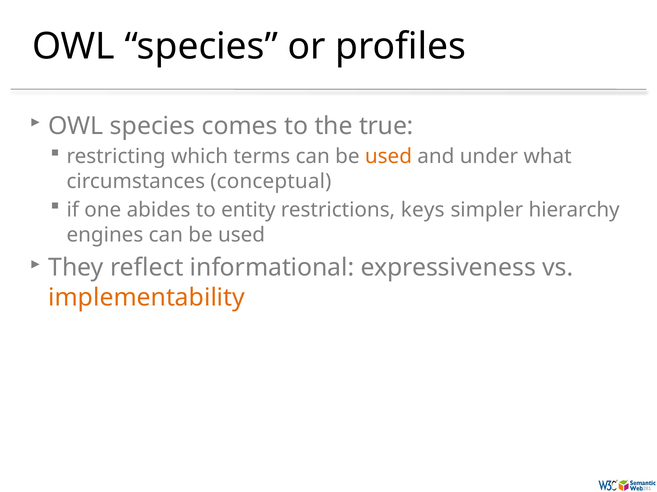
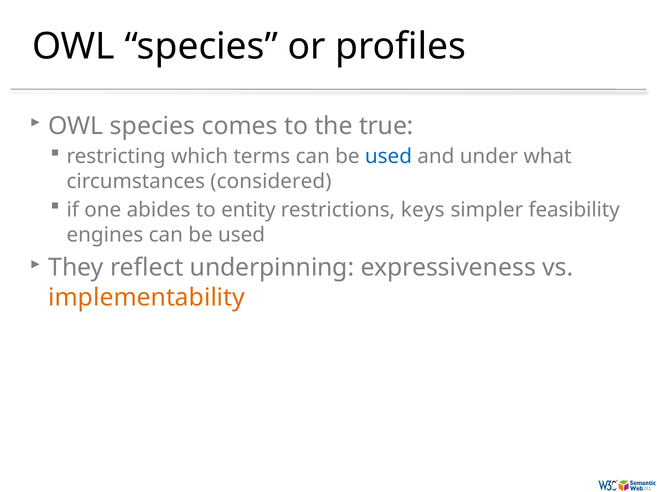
used colour: orange -> blue (388, 157)
conceptual: conceptual -> considered (271, 182)
hierarchy: hierarchy -> feasibility (574, 210)
informational: informational -> underpinning (272, 268)
